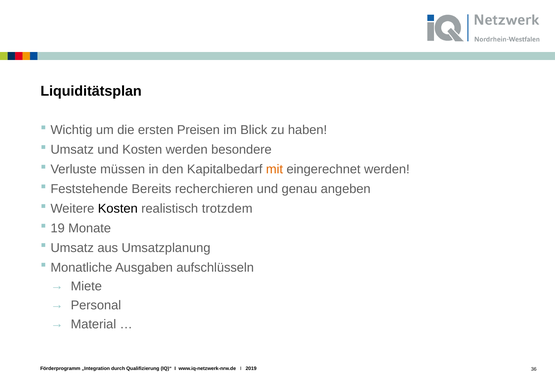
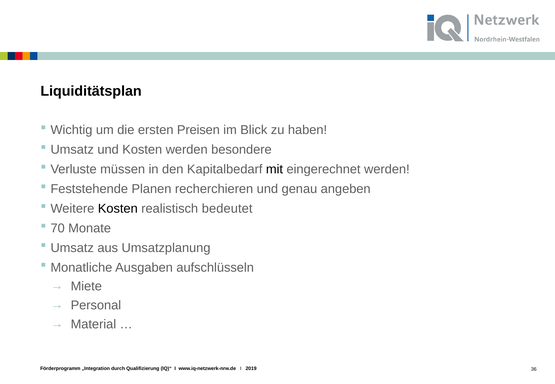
mit colour: orange -> black (274, 169)
Bereits: Bereits -> Planen (151, 189)
trotzdem: trotzdem -> bedeutet (227, 209)
19: 19 -> 70 (58, 228)
